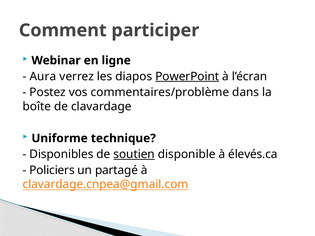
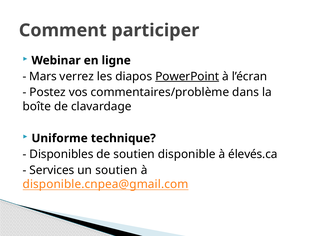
Aura: Aura -> Mars (43, 76)
soutien underline: present -> none (134, 154)
Policiers: Policiers -> Services (52, 170)
un partagé: partagé -> soutien (116, 170)
clavardage.cnpea@gmail.com: clavardage.cnpea@gmail.com -> disponible.cnpea@gmail.com (106, 184)
